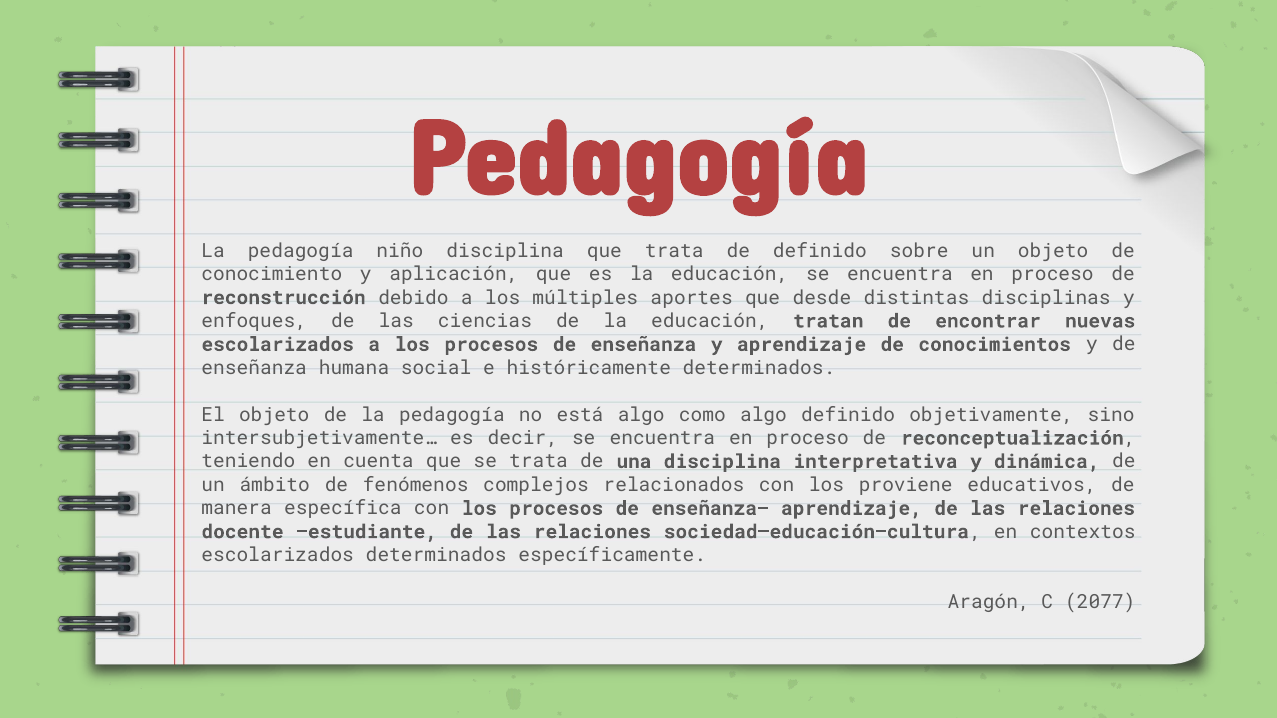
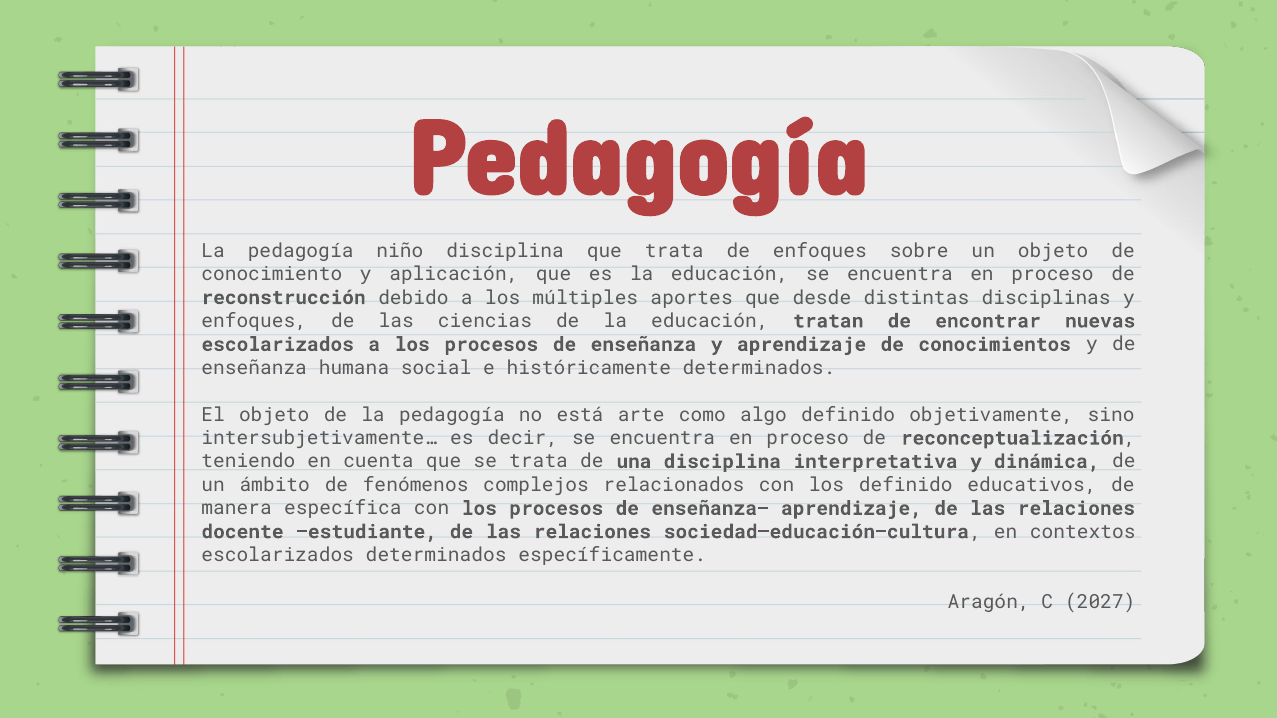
de definido: definido -> enfoques (820, 251)
está algo: algo -> arte (641, 415)
los proviene: proviene -> definido (906, 485)
2077: 2077 -> 2027 (1100, 602)
